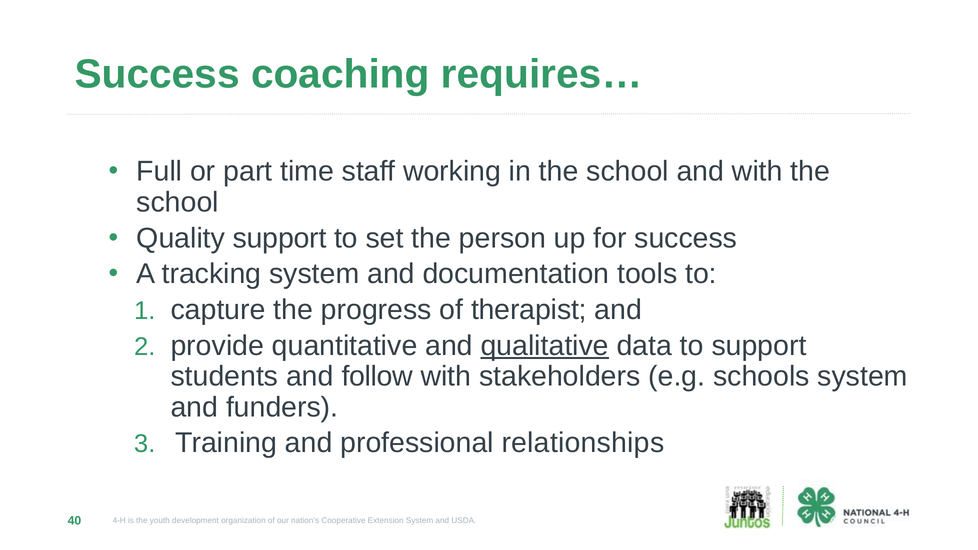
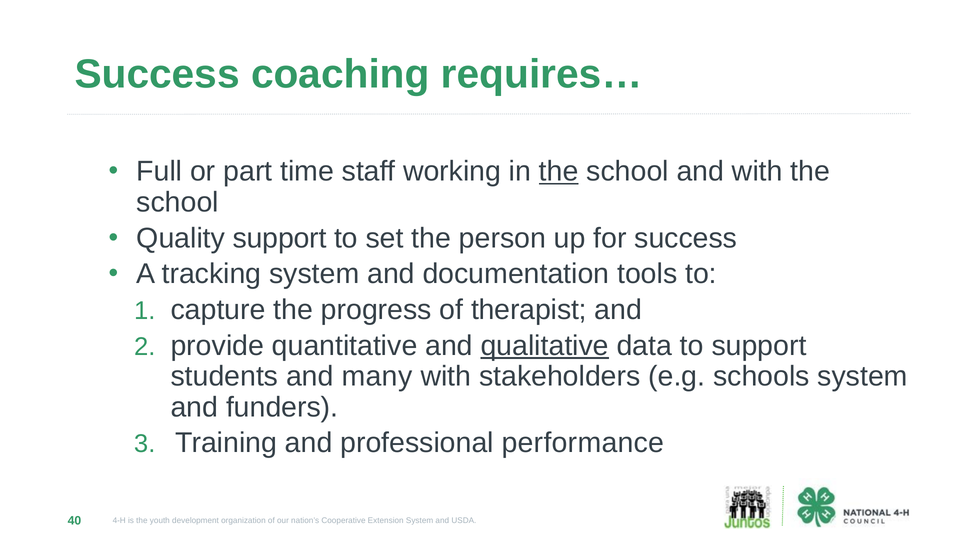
the underline: none -> present (559, 172)
follow: follow -> many (377, 376)
relationships: relationships -> performance (583, 443)
